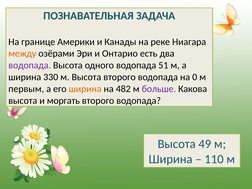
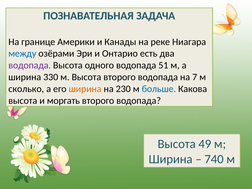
между colour: orange -> blue (22, 54)
0: 0 -> 7 (195, 77)
первым: первым -> сколько (26, 89)
482: 482 -> 230 (123, 89)
больше colour: purple -> blue (159, 89)
110: 110 -> 740 (214, 159)
